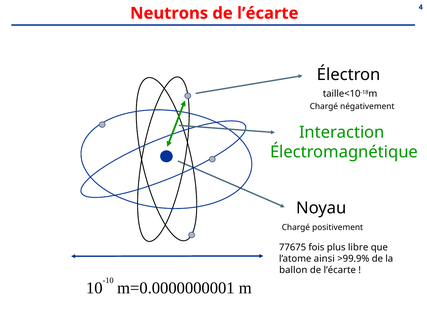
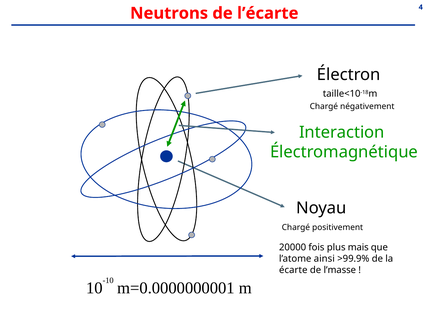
77675: 77675 -> 20000 (293, 247)
libre: libre -> mais (358, 247)
ballon: ballon -> écarte (293, 270)
l’écarte: l’écarte -> l’masse (340, 270)
